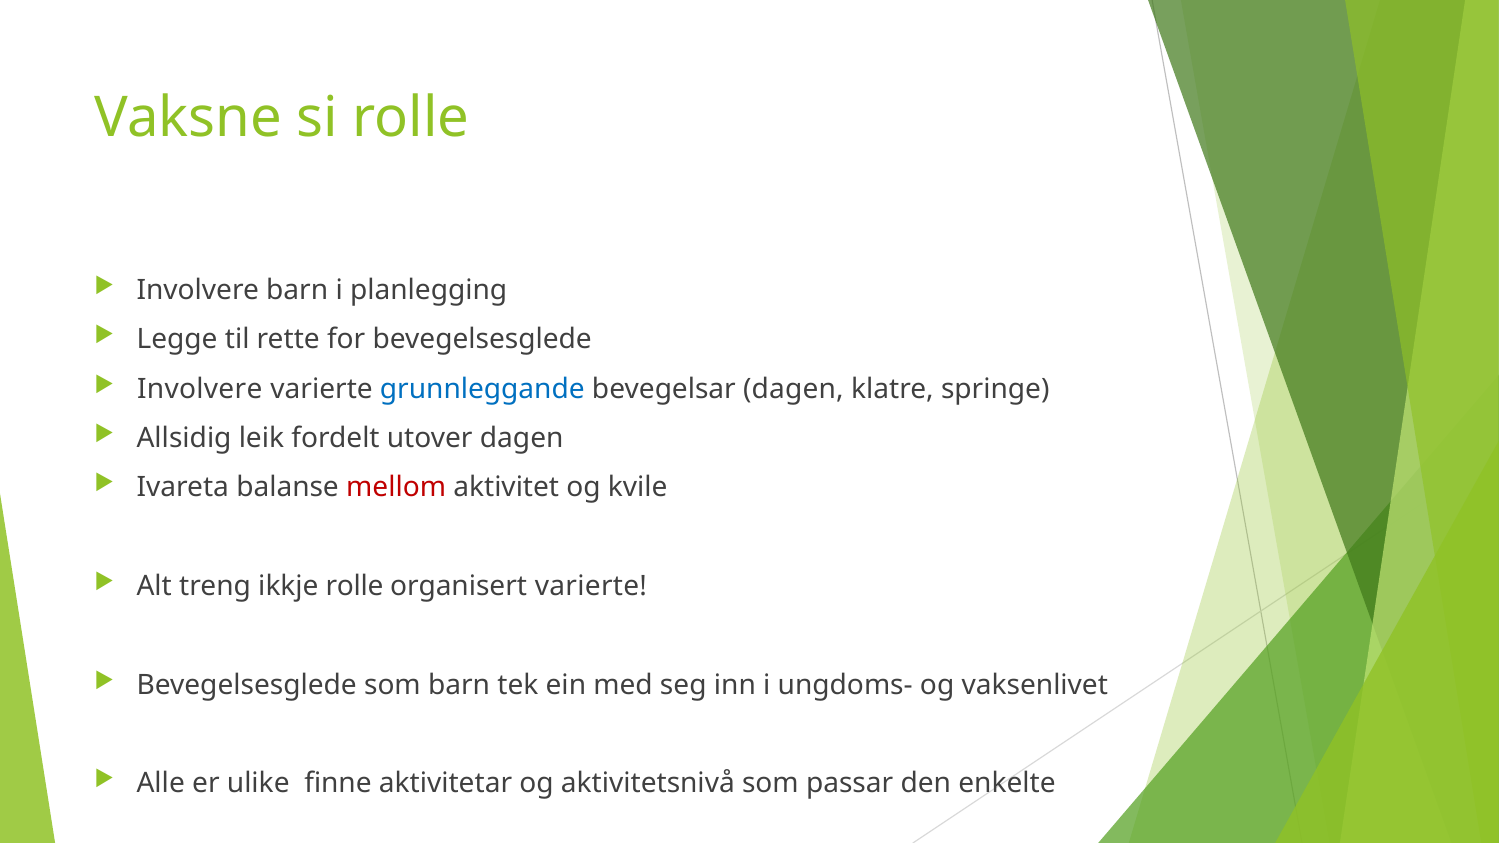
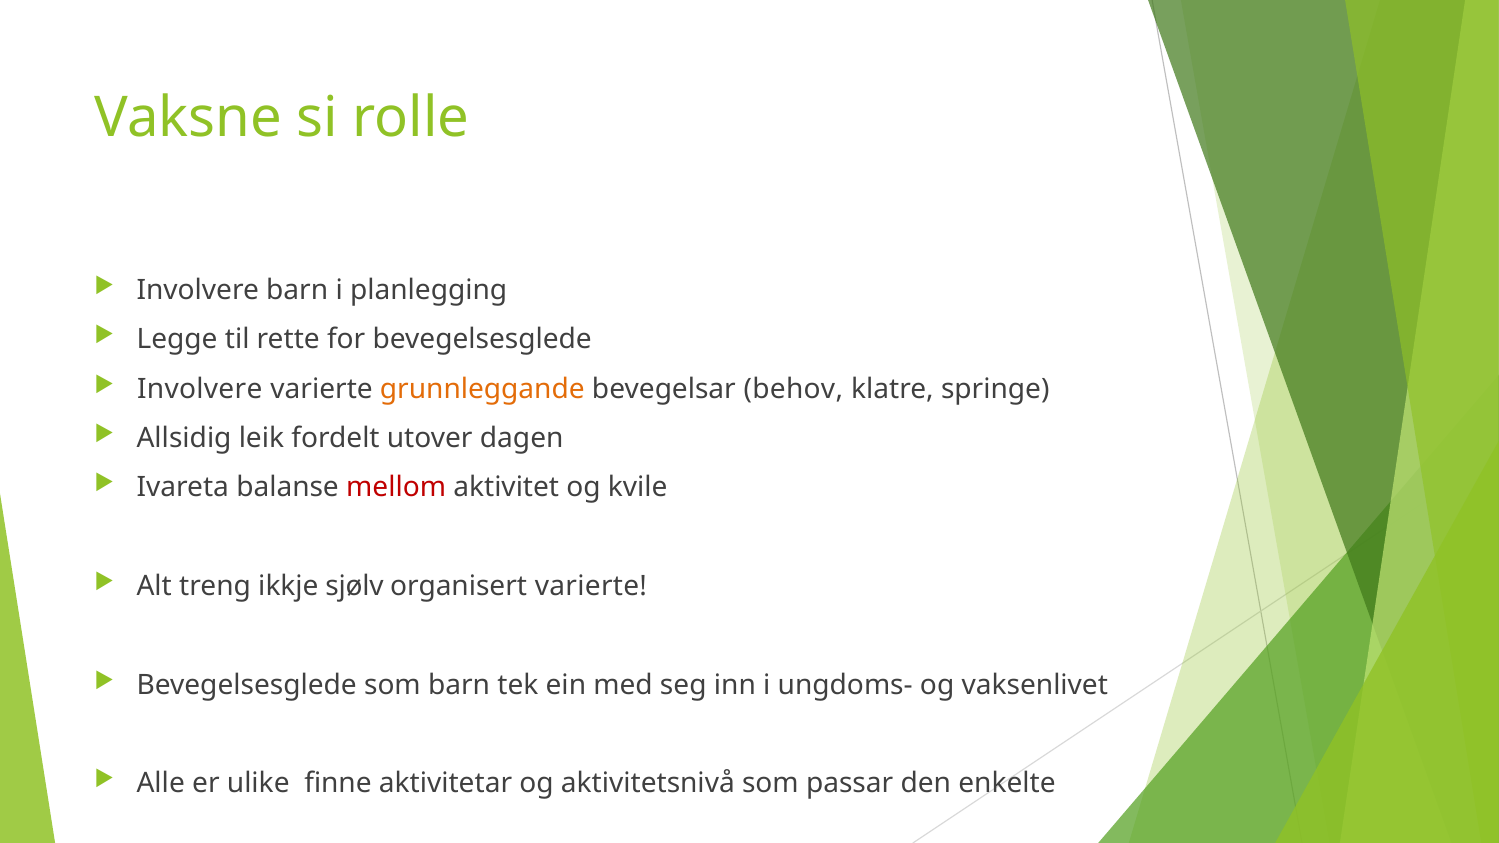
grunnleggande colour: blue -> orange (482, 389)
bevegelsar dagen: dagen -> behov (793, 389)
ikkje rolle: rolle -> sjølv (355, 586)
